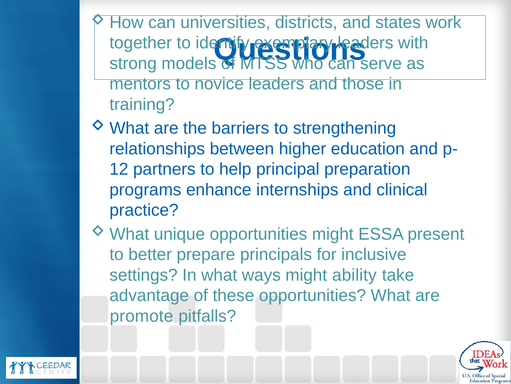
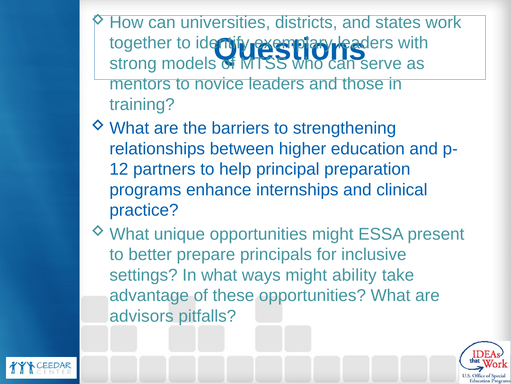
promote: promote -> advisors (142, 315)
